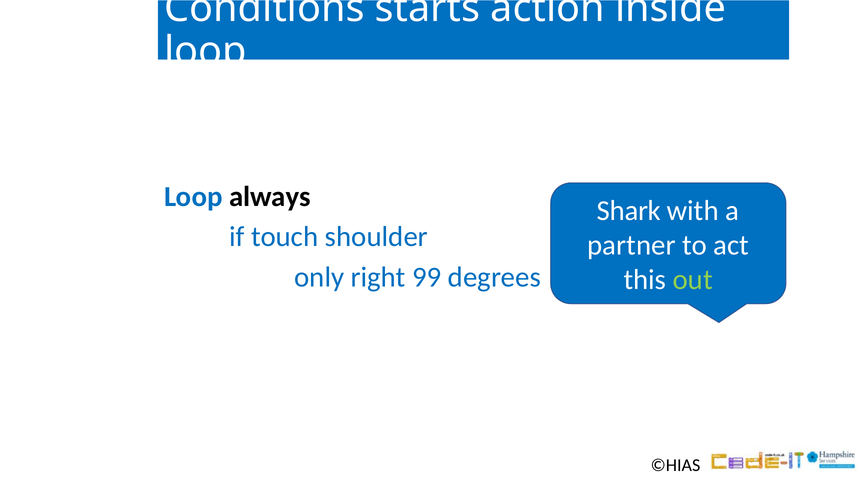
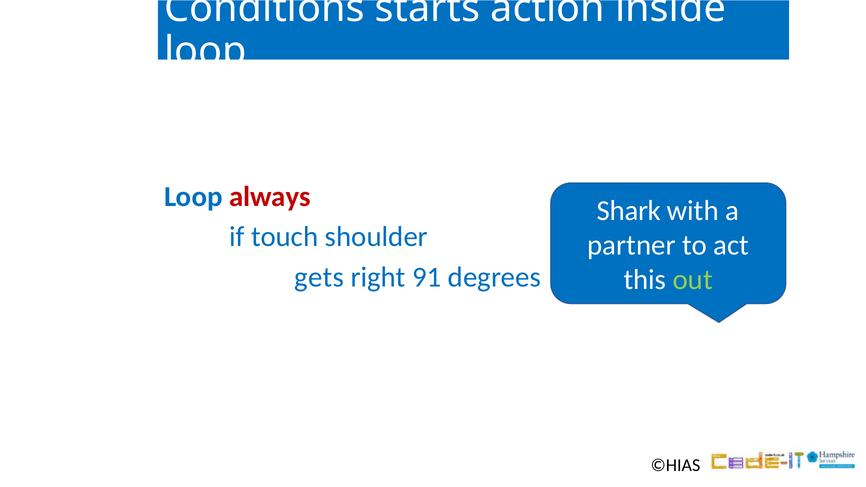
always colour: black -> red (270, 197)
only: only -> gets (319, 277)
99: 99 -> 91 (427, 277)
